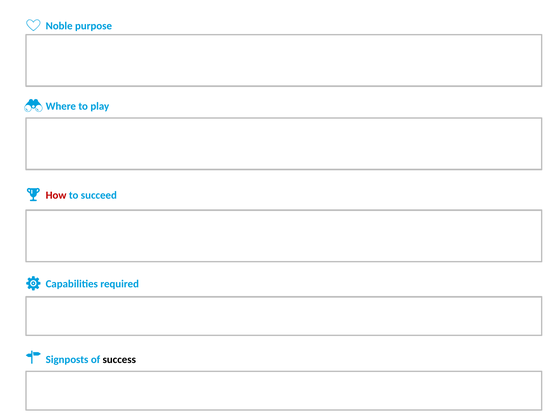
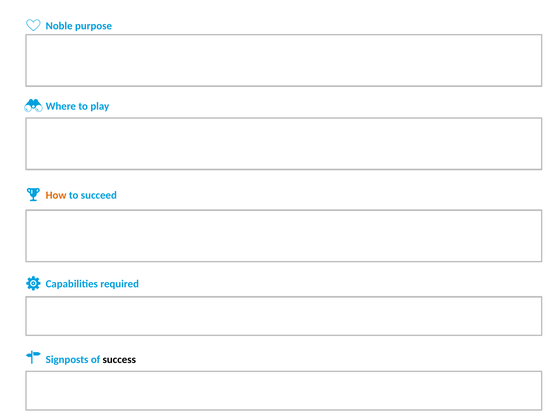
How colour: red -> orange (56, 195)
